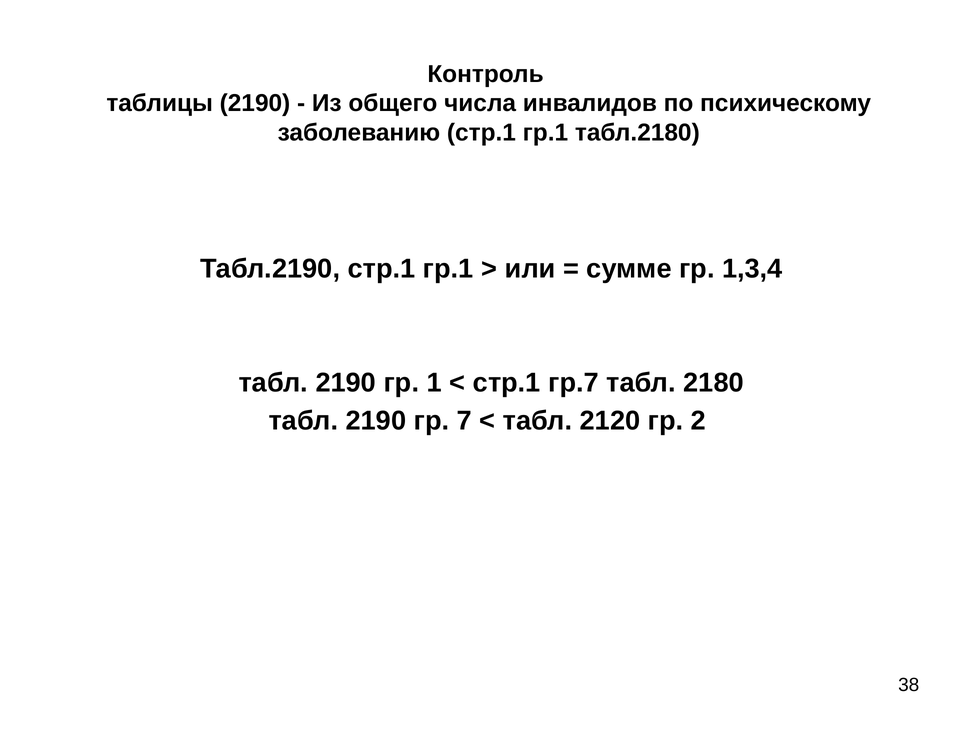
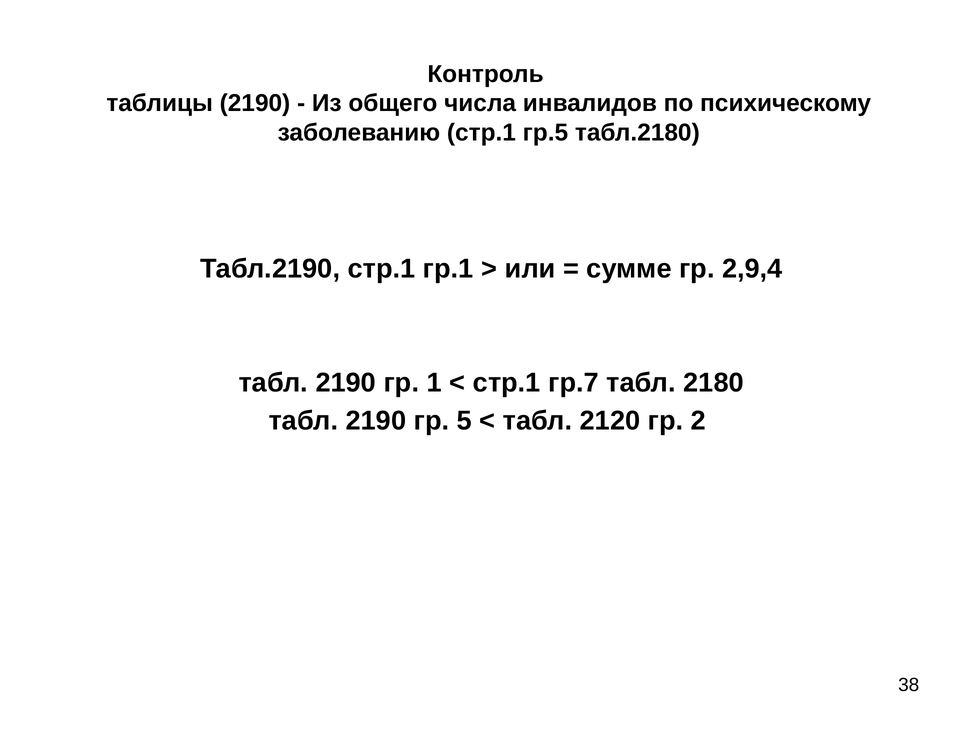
заболеванию стр.1 гр.1: гр.1 -> гр.5 (545, 133)
1,3,4: 1,3,4 -> 2,9,4 (752, 269)
7: 7 -> 5 (464, 421)
